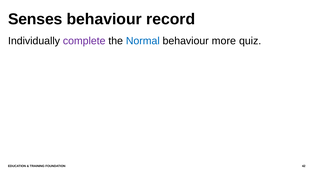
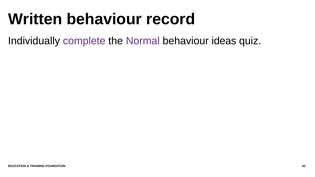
Senses: Senses -> Written (35, 19)
Normal colour: blue -> purple (143, 41)
more: more -> ideas (224, 41)
